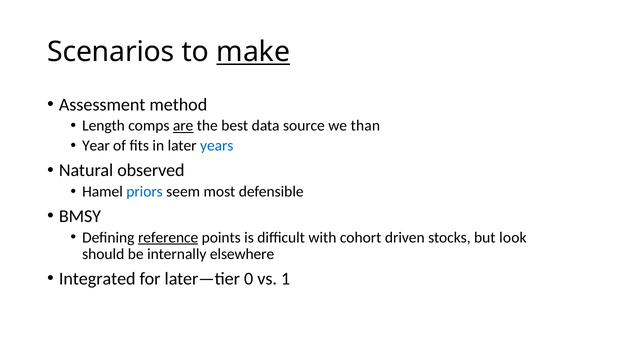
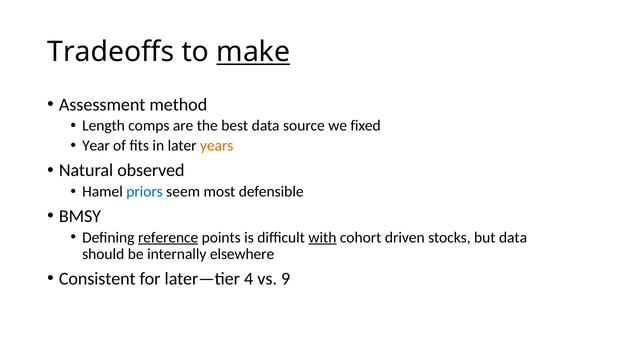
Scenarios: Scenarios -> Tradeoffs (111, 52)
are underline: present -> none (183, 126)
than: than -> fixed (366, 126)
years colour: blue -> orange (217, 146)
with underline: none -> present (322, 238)
but look: look -> data (513, 238)
Integrated: Integrated -> Consistent (97, 279)
0: 0 -> 4 (249, 279)
1: 1 -> 9 (286, 279)
